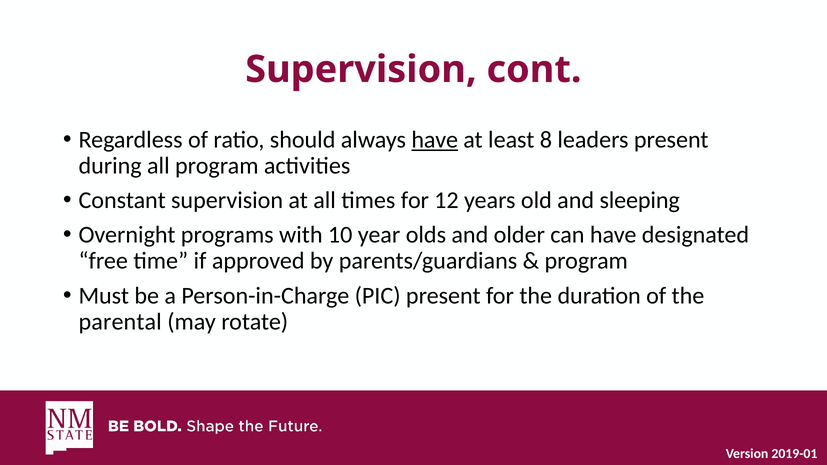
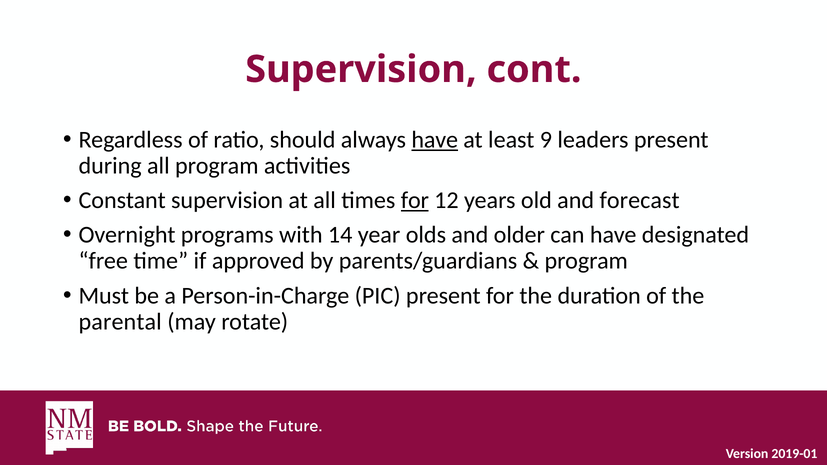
8: 8 -> 9 (546, 140)
for underline: none -> present (415, 200)
sleeping: sleeping -> forecast (640, 200)
10: 10 -> 14 (340, 235)
